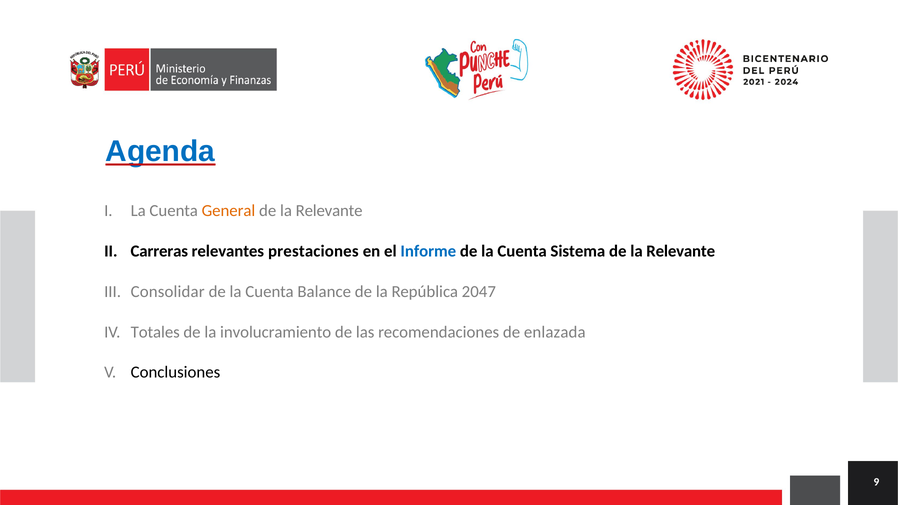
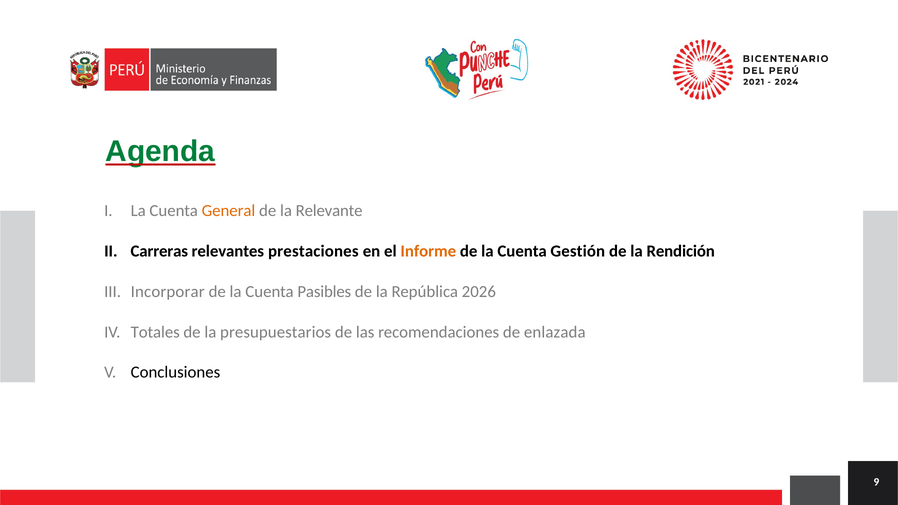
Agenda colour: blue -> green (160, 151)
Informe colour: blue -> orange (428, 251)
Sistema: Sistema -> Gestión (578, 251)
Relevante: Relevante -> Rendición (681, 251)
Consolidar: Consolidar -> Incorporar (168, 292)
Balance: Balance -> Pasibles (324, 292)
2047: 2047 -> 2026 (479, 292)
involucramiento: involucramiento -> presupuestarios (276, 332)
